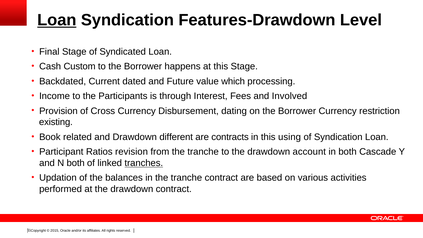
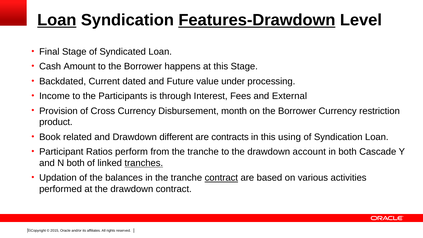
Features-Drawdown underline: none -> present (257, 20)
Custom: Custom -> Amount (80, 66)
which: which -> under (233, 81)
Involved: Involved -> External (289, 96)
dating: dating -> month (234, 111)
existing: existing -> product (56, 122)
revision: revision -> perform (132, 152)
contract underline: none -> present (221, 178)
